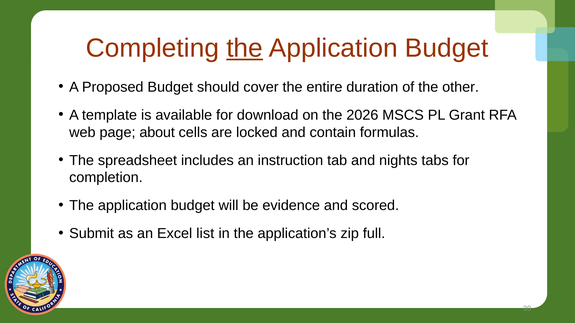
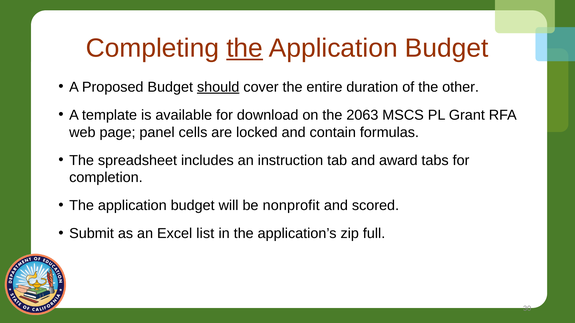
should underline: none -> present (218, 87)
2026: 2026 -> 2063 (362, 115)
about: about -> panel (157, 132)
nights: nights -> award (398, 160)
evidence: evidence -> nonprofit (291, 206)
